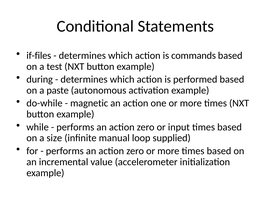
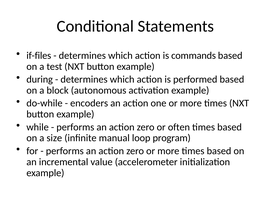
paste: paste -> block (58, 90)
magnetic: magnetic -> encoders (89, 103)
input: input -> often (179, 127)
supplied: supplied -> program (172, 138)
